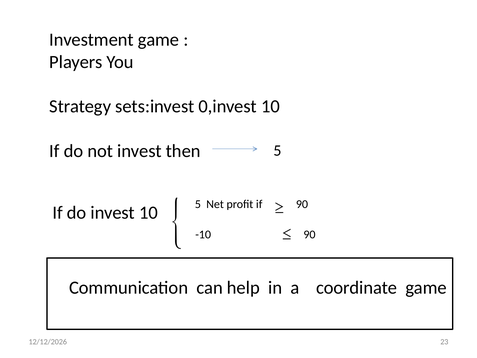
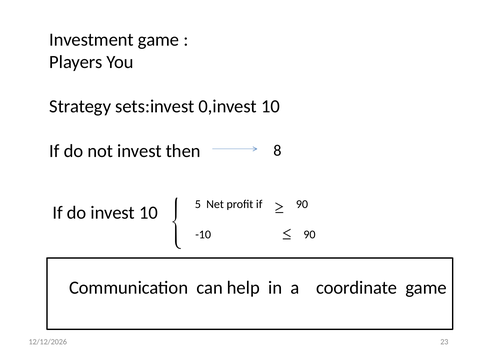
then 5: 5 -> 8 (277, 151)
